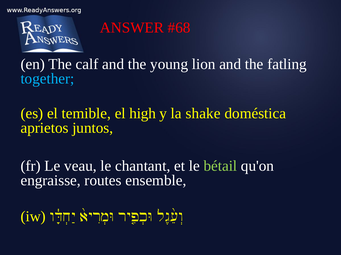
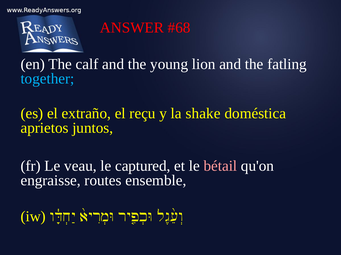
temible: temible -> extraño (86, 114)
high: high -> reçu (143, 114)
chantant: chantant -> captured (143, 166)
bétail colour: light green -> pink (220, 166)
